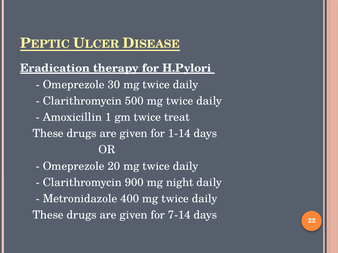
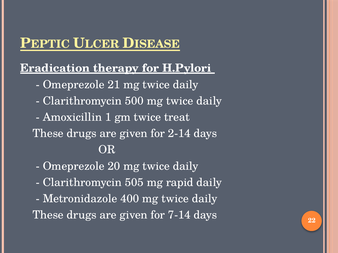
30: 30 -> 21 (114, 85)
1-14: 1-14 -> 2-14 (179, 134)
900: 900 -> 505 (134, 183)
night: night -> rapid (180, 183)
